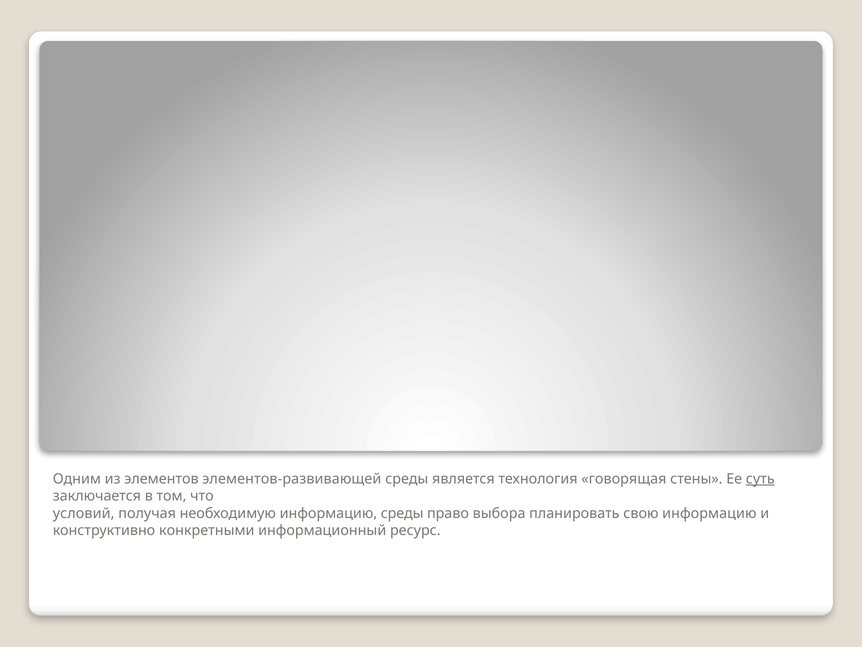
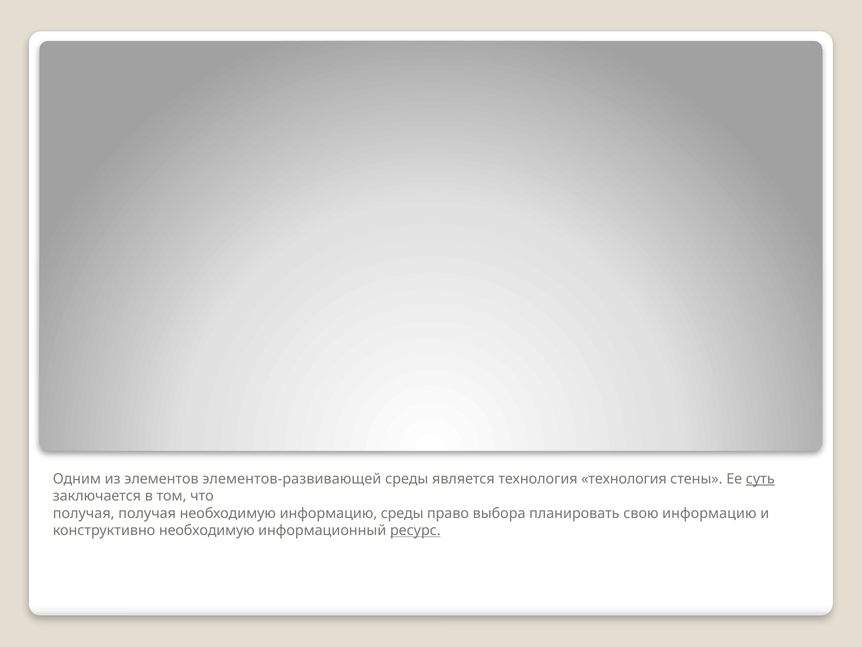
технология говорящая: говорящая -> технология (624, 478)
условий: условий -> получая (84, 513)
конструктивно конкретными: конкретными -> необходимую (207, 530)
ресурс underline: none -> present (415, 530)
